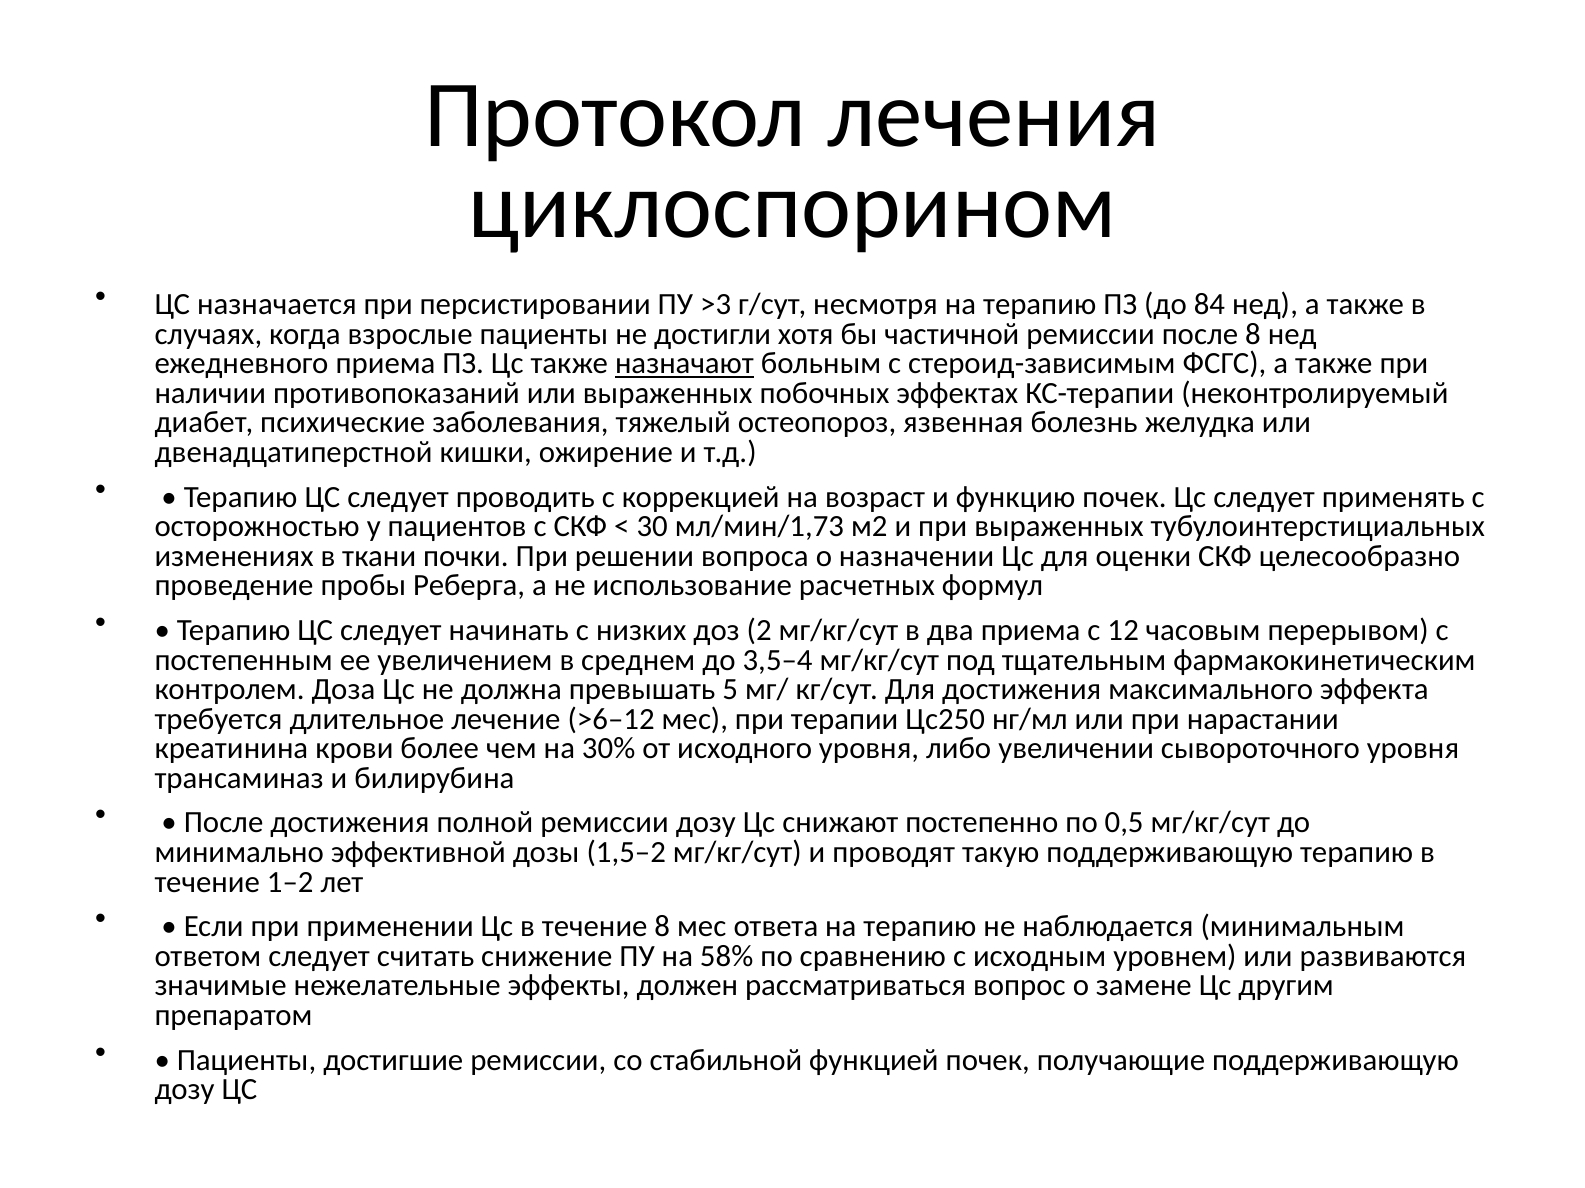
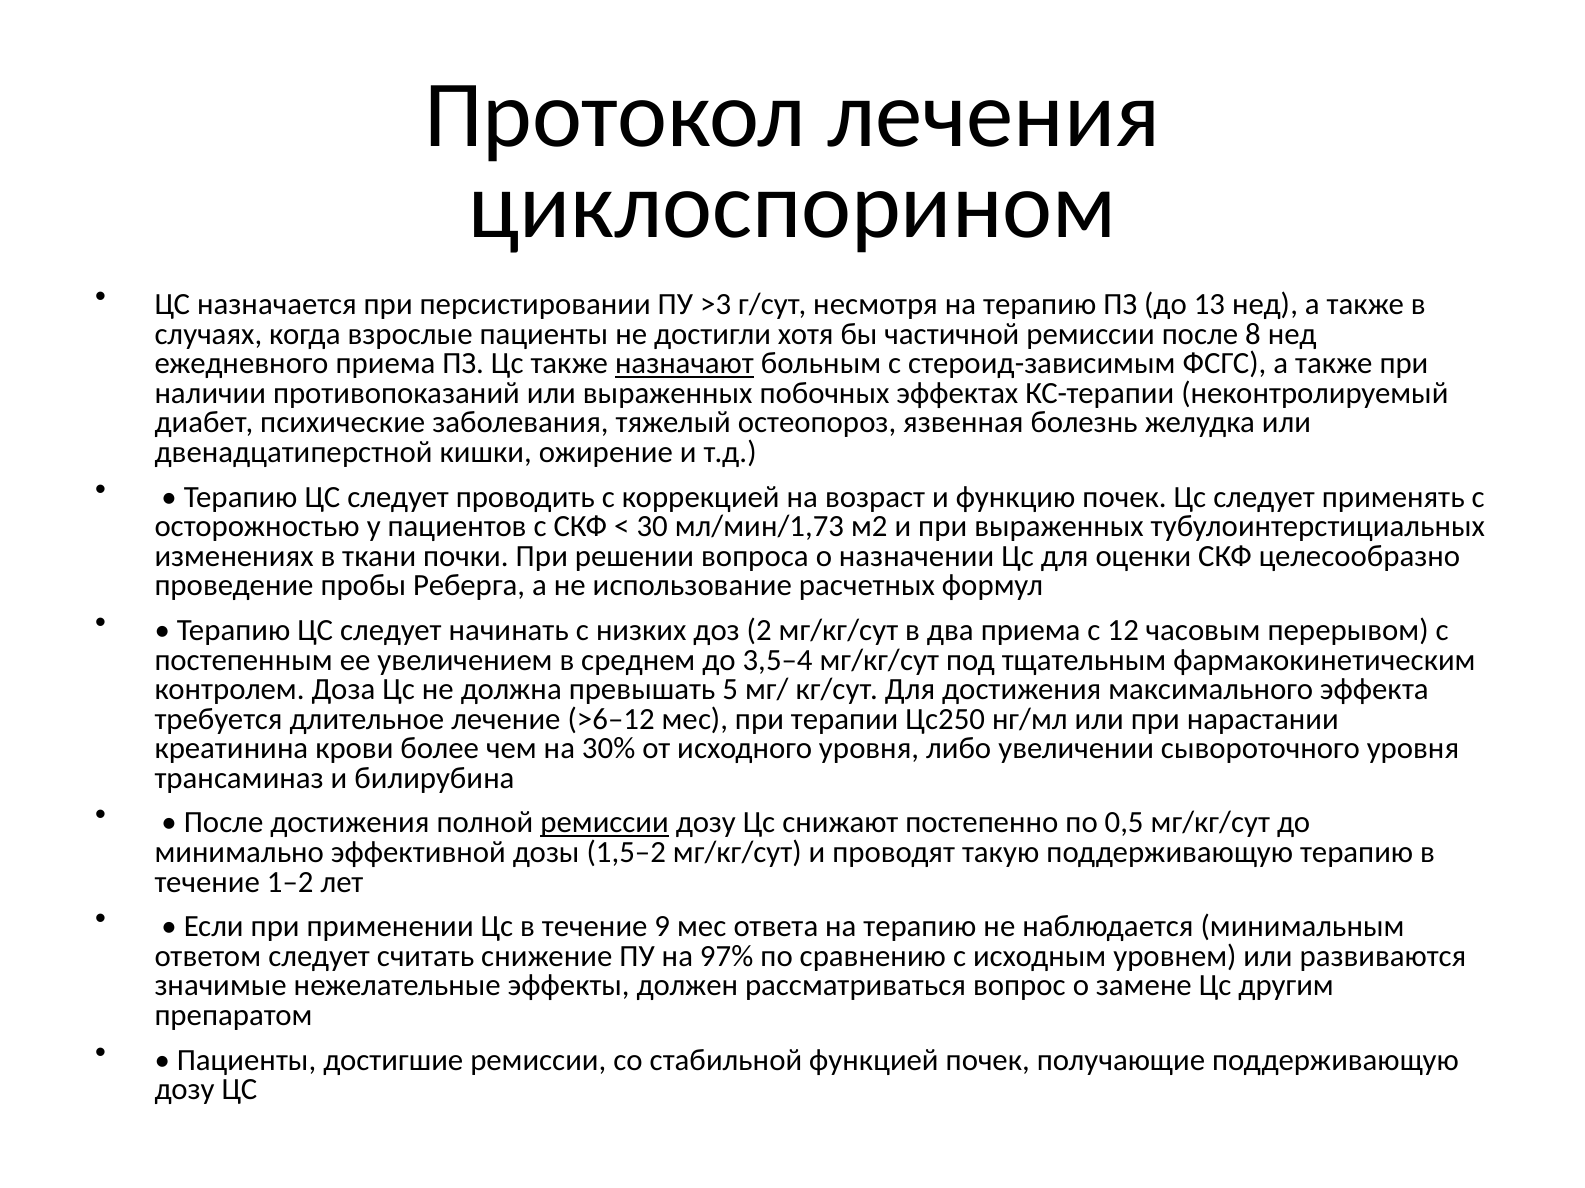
84: 84 -> 13 (1209, 305)
ремиссии underline: none -> present (605, 823)
течение 8: 8 -> 9 (662, 927)
58%: 58% -> 97% (727, 957)
